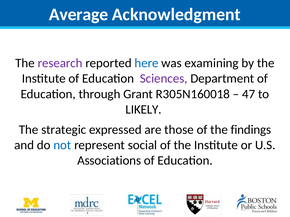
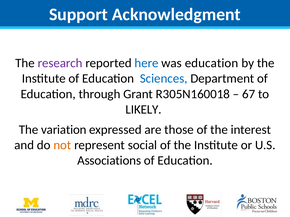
Average: Average -> Support (78, 15)
was examining: examining -> education (212, 63)
Sciences colour: purple -> blue (164, 79)
47: 47 -> 67 (249, 94)
strategic: strategic -> variation (64, 130)
findings: findings -> interest (251, 130)
not colour: blue -> orange (62, 145)
